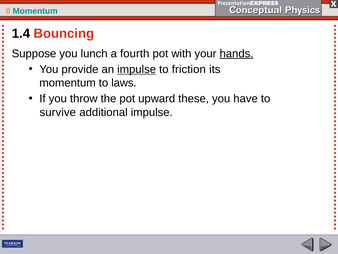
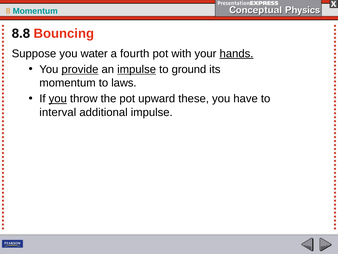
1.4: 1.4 -> 8.8 (21, 34)
lunch: lunch -> water (94, 53)
provide underline: none -> present (80, 69)
friction: friction -> ground (189, 69)
you underline: none -> present (58, 99)
survive: survive -> interval (58, 112)
